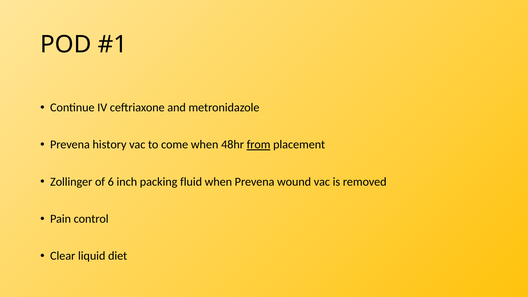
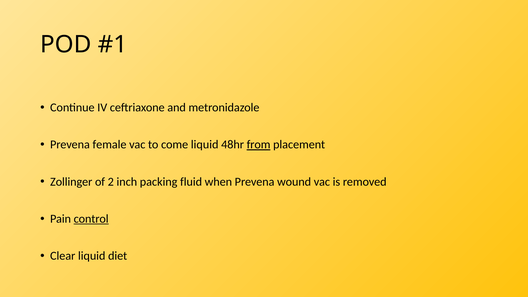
history: history -> female (110, 145)
come when: when -> liquid (205, 145)
6: 6 -> 2 (111, 182)
control underline: none -> present (91, 219)
